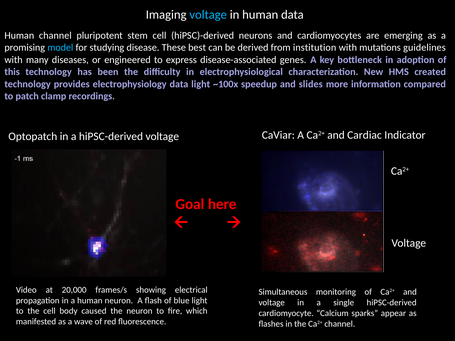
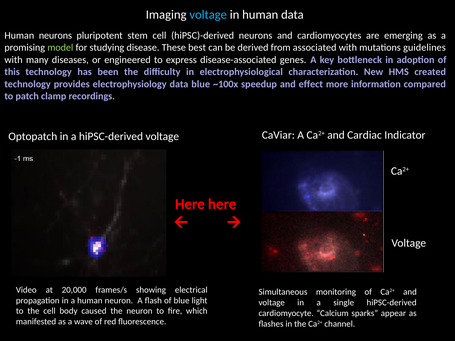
Human channel: channel -> neurons (55, 36)
model colour: light blue -> light green (60, 48)
institution: institution -> associated (315, 48)
data light: light -> blue (201, 84)
slides: slides -> effect (311, 84)
Goal: Goal -> Here (190, 204)
